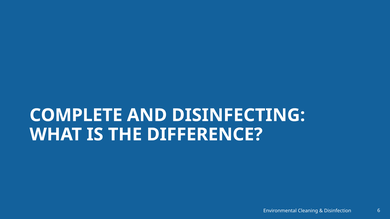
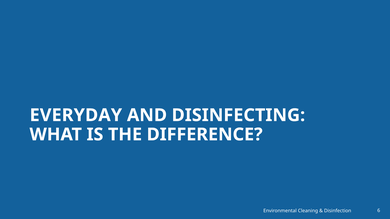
COMPLETE: COMPLETE -> EVERYDAY (76, 115)
